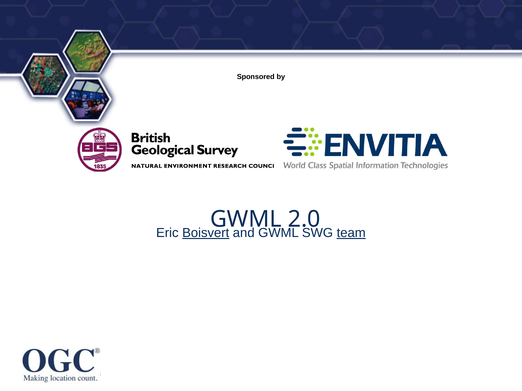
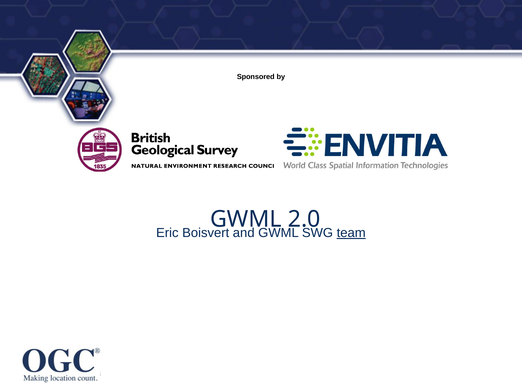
Boisvert underline: present -> none (206, 233)
